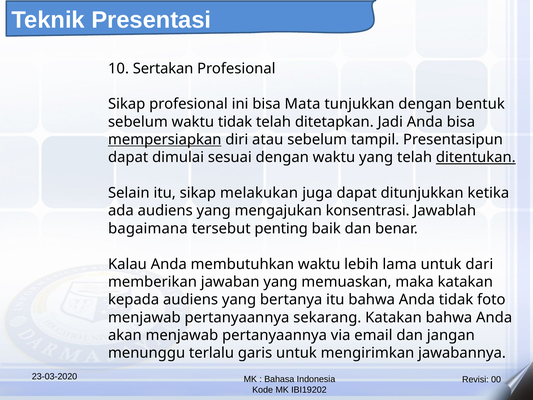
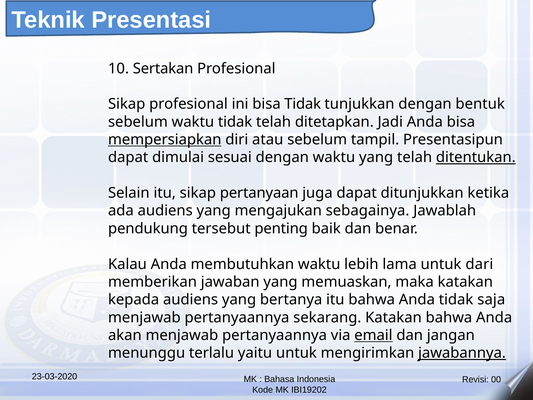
bisa Mata: Mata -> Tidak (303, 104)
melakukan: melakukan -> pertanyaan (259, 193)
konsentrasi: konsentrasi -> sebagainya (368, 211)
bagaimana: bagaimana -> pendukung (148, 228)
foto: foto -> saja (491, 300)
email underline: none -> present (373, 335)
garis: garis -> yaitu (255, 353)
jawabannya underline: none -> present (462, 353)
